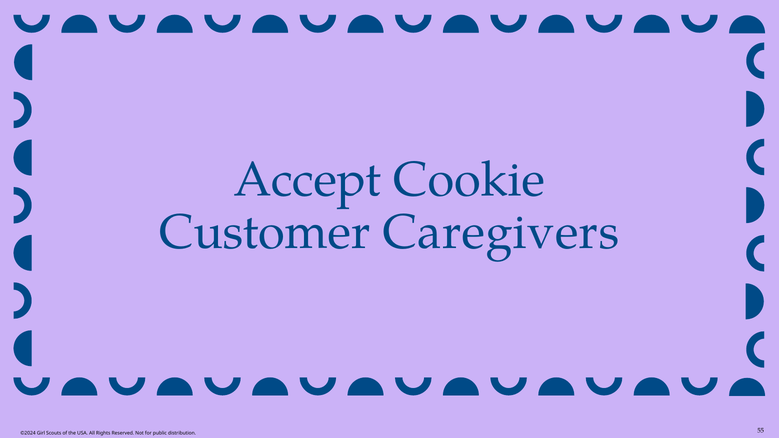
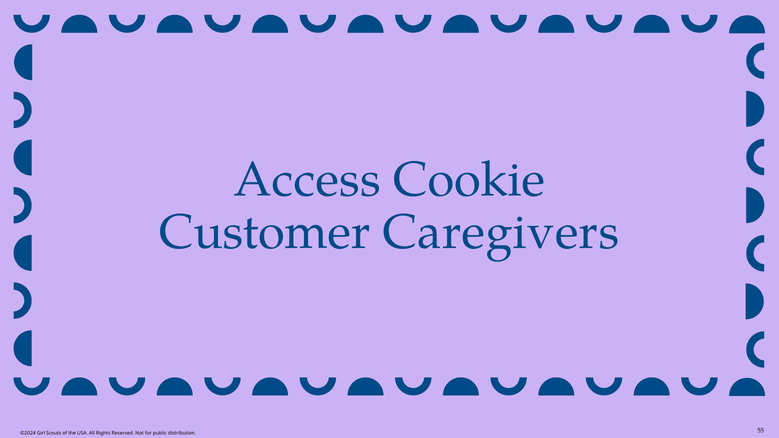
Accept: Accept -> Access (307, 180)
